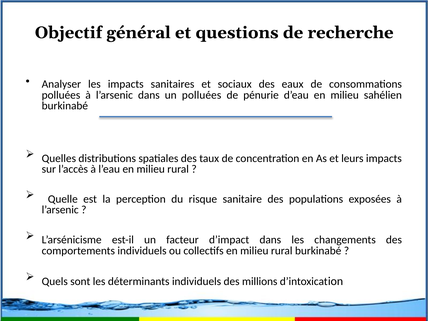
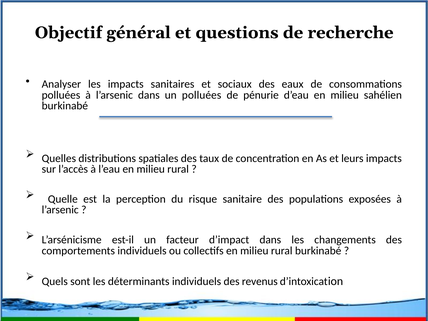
millions: millions -> revenus (260, 281)
